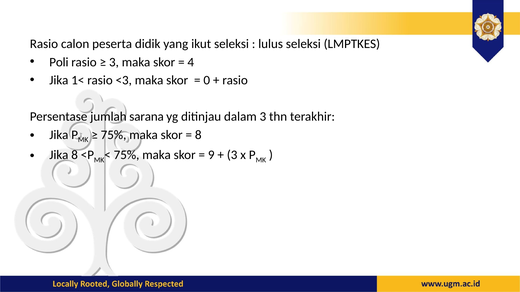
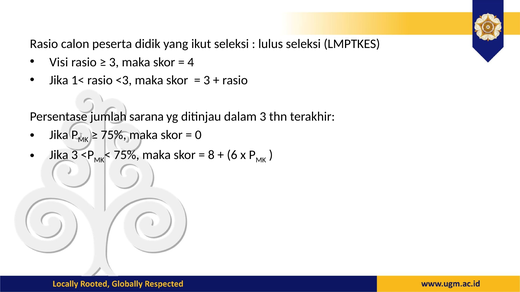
Poli: Poli -> Visi (59, 62)
0: 0 -> 3 (207, 80)
8: 8 -> 0 (198, 135)
Jika 8: 8 -> 3 (75, 155)
9: 9 -> 8 (211, 155)
3: 3 -> 6 (232, 155)
